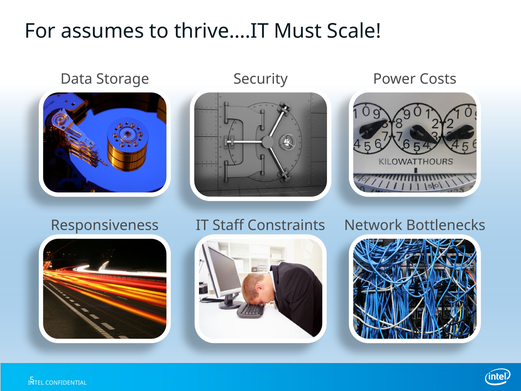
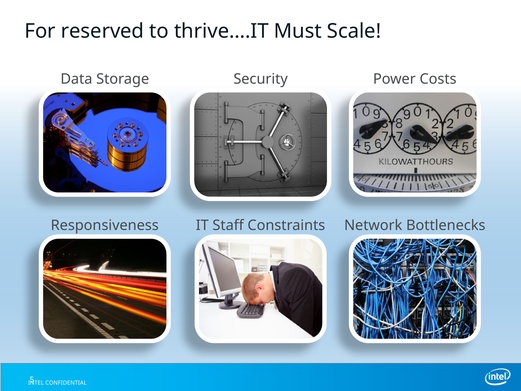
assumes: assumes -> reserved (103, 31)
